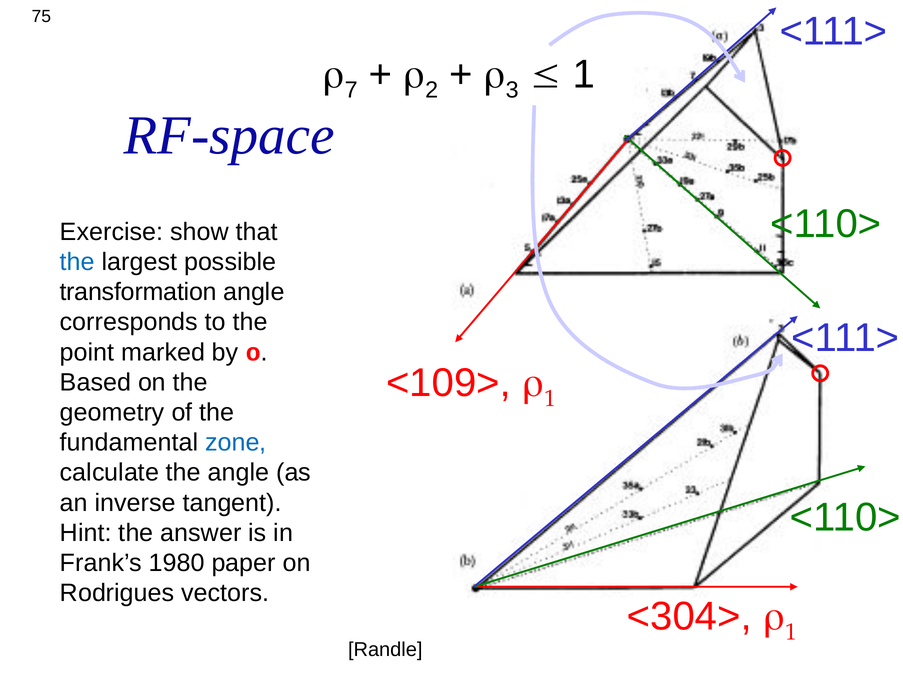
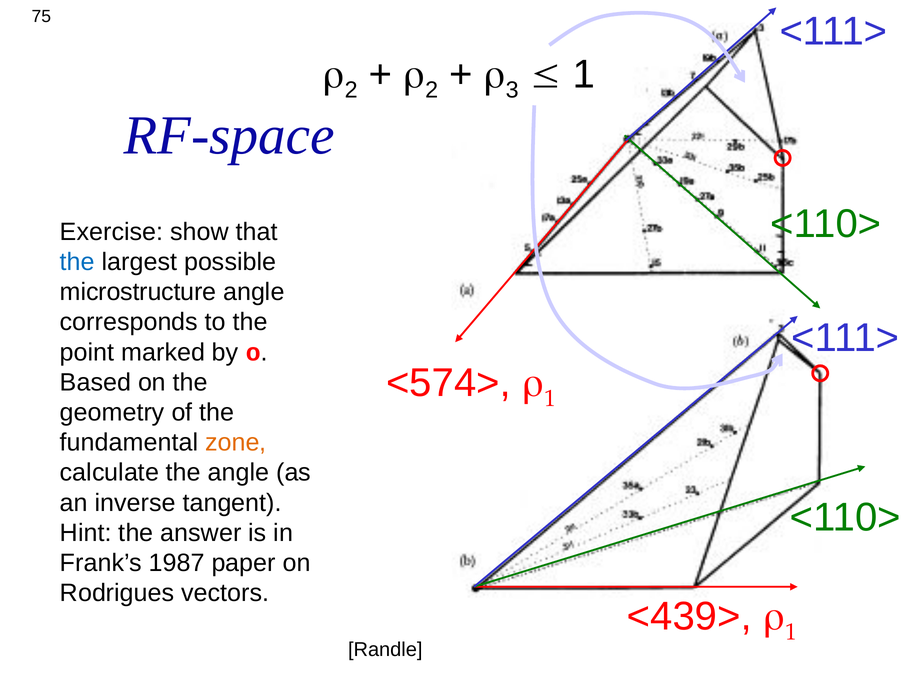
7: 7 -> 2 (351, 90)
transformation: transformation -> microstructure (138, 292)
<109>: <109> -> <574> (449, 383)
zone colour: blue -> orange (236, 443)
1980: 1980 -> 1987 (177, 563)
<304>: <304> -> <439> (689, 617)
